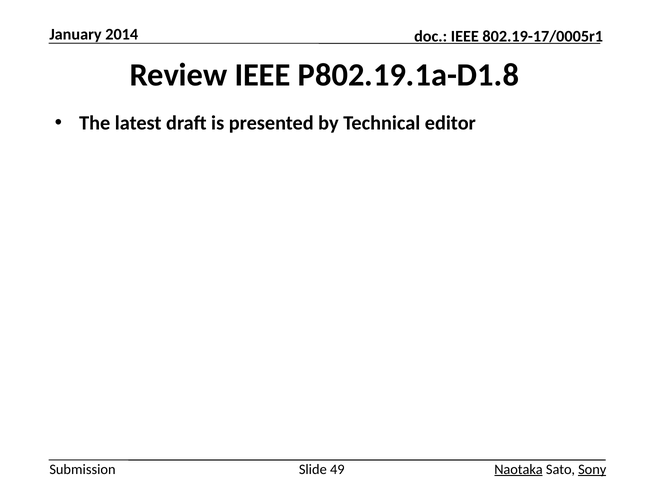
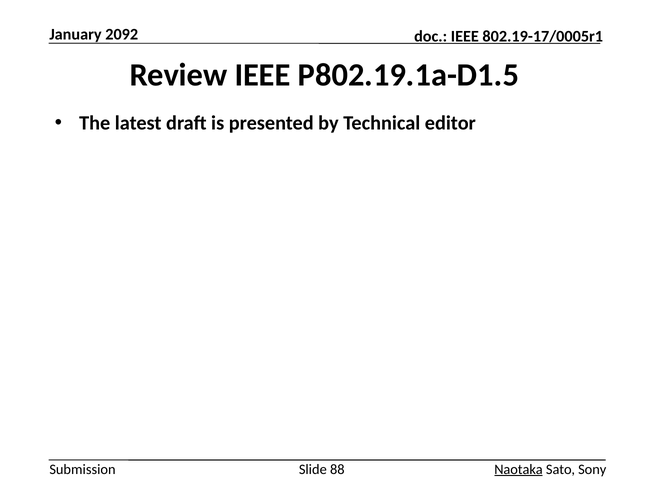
2014: 2014 -> 2092 (122, 34)
P802.19.1a-D1.8: P802.19.1a-D1.8 -> P802.19.1a-D1.5 (408, 75)
49: 49 -> 88 (337, 469)
Sony underline: present -> none (592, 469)
